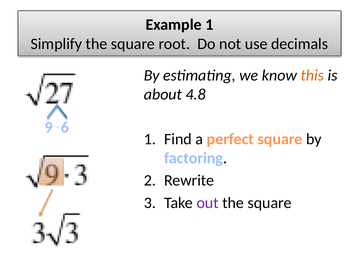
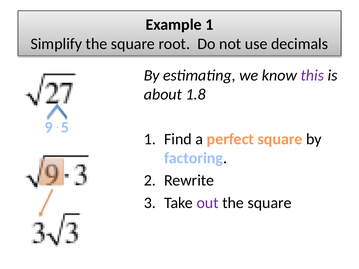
this colour: orange -> purple (312, 75)
4.8: 4.8 -> 1.8 (196, 94)
6: 6 -> 5 (65, 127)
